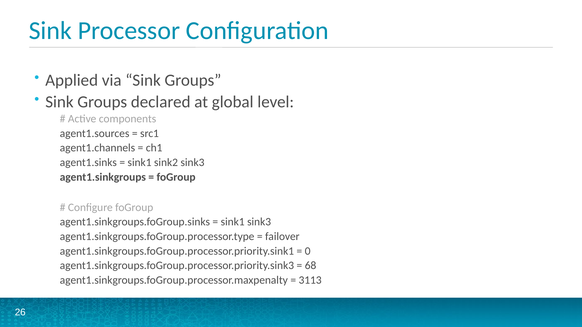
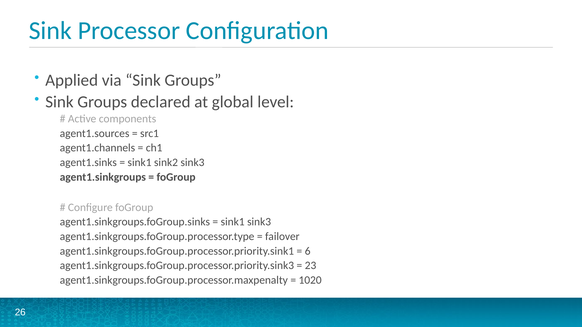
0: 0 -> 6 (308, 251)
68: 68 -> 23 (311, 266)
3113: 3113 -> 1020 (310, 280)
